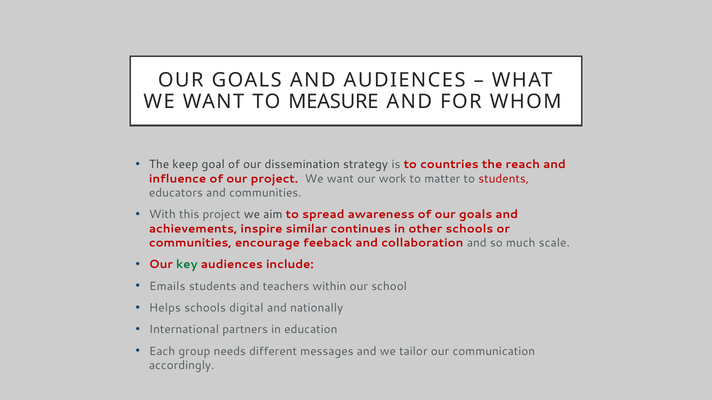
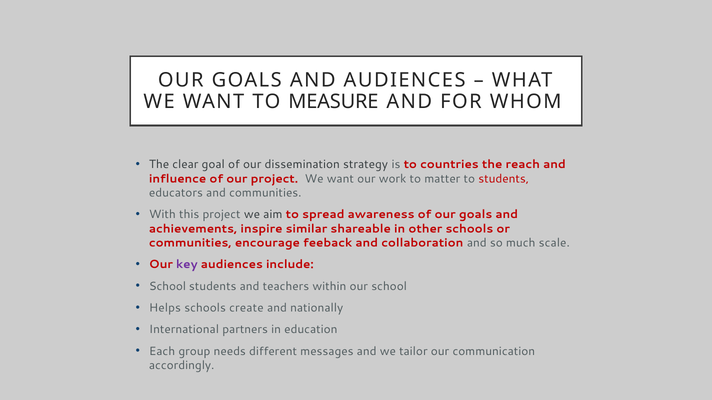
keep: keep -> clear (185, 165)
continues: continues -> shareable (361, 229)
key colour: green -> purple (187, 265)
Emails: Emails -> School (167, 287)
digital: digital -> create (246, 308)
